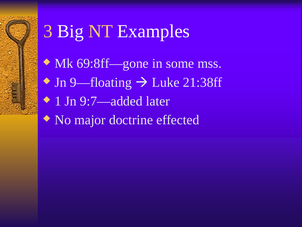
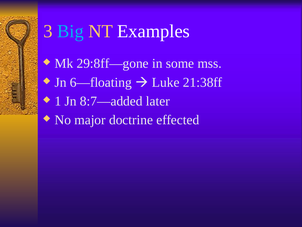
Big colour: white -> light blue (70, 31)
69:8ff—gone: 69:8ff—gone -> 29:8ff—gone (113, 63)
9—floating: 9—floating -> 6—floating (101, 82)
9:7—added: 9:7—added -> 8:7—added (111, 101)
